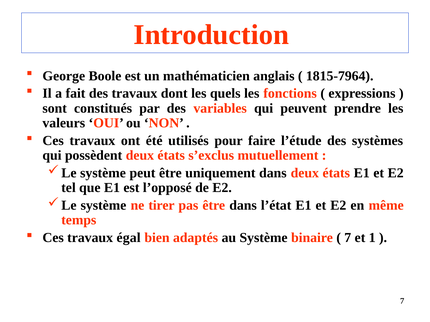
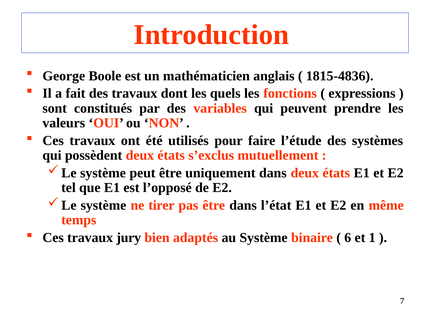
1815-7964: 1815-7964 -> 1815-4836 (340, 76)
égal: égal -> jury (129, 238)
7: 7 -> 6 (348, 238)
